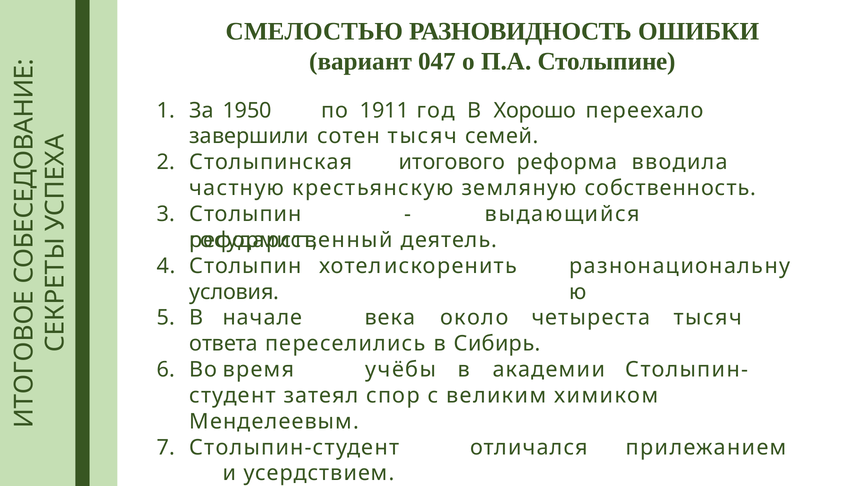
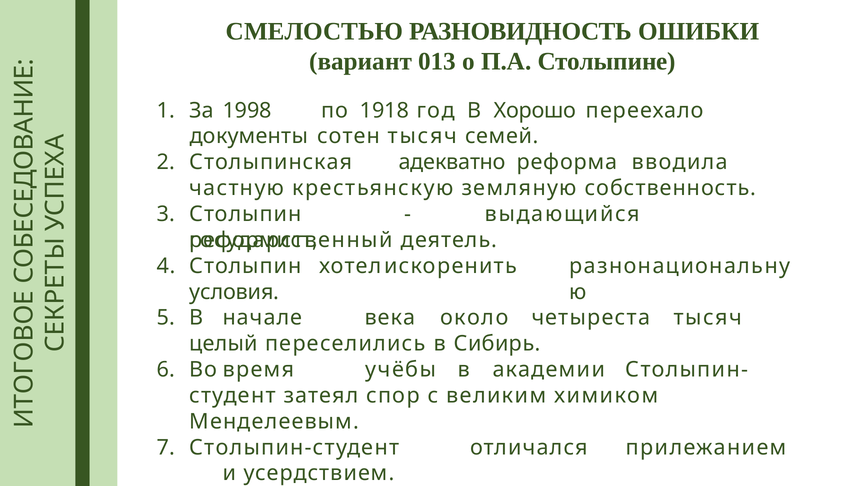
047: 047 -> 013 (437, 62)
1950: 1950 -> 1998 (247, 111)
1911: 1911 -> 1918 (384, 111)
завершили: завершили -> документы (249, 137)
итогового: итогового -> адекватно (452, 162)
ответа: ответа -> целый (223, 344)
